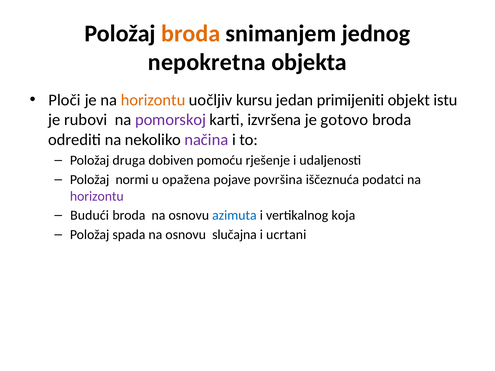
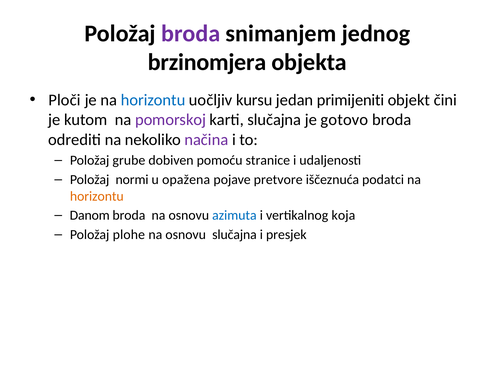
broda colour: orange -> purple (191, 33)
nepokretna: nepokretna -> brzinomjera (207, 62)
horizontu colour: orange -> blue (153, 100)
istu: istu -> čini (445, 100)
rubovi: rubovi -> kutom (86, 120)
karti izvršena: izvršena -> slučajna (274, 120)
druga: druga -> grube (129, 160)
rješenje: rješenje -> stranice (268, 160)
površina: površina -> pretvore (278, 180)
horizontu colour: purple -> orange (97, 196)
Budući: Budući -> Danom (90, 216)
spada: spada -> plohe (129, 235)
ucrtani: ucrtani -> presjek (286, 235)
